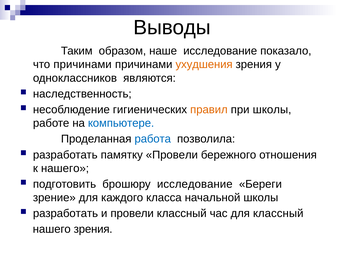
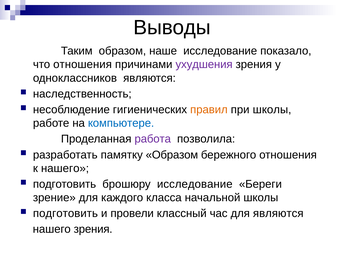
что причинами: причинами -> отношения (83, 64)
ухудшения colour: orange -> purple (204, 64)
работа colour: blue -> purple (153, 139)
памятку Провели: Провели -> Образом (172, 154)
разработать: разработать -> подготовить (65, 213)
для классный: классный -> являются (278, 213)
